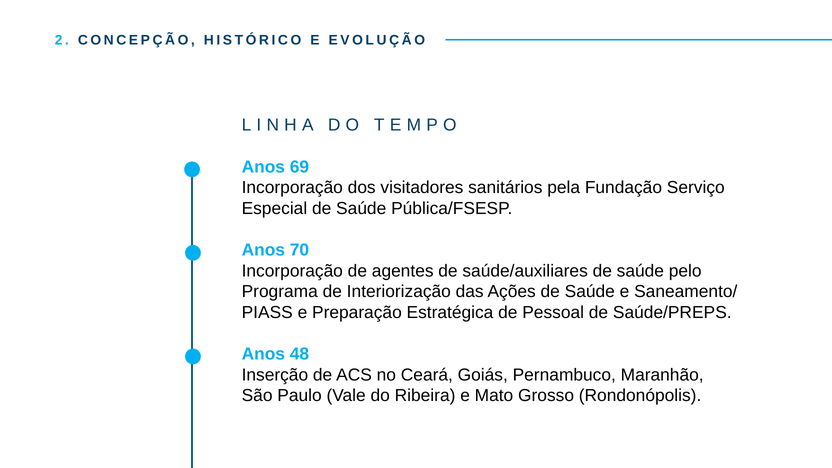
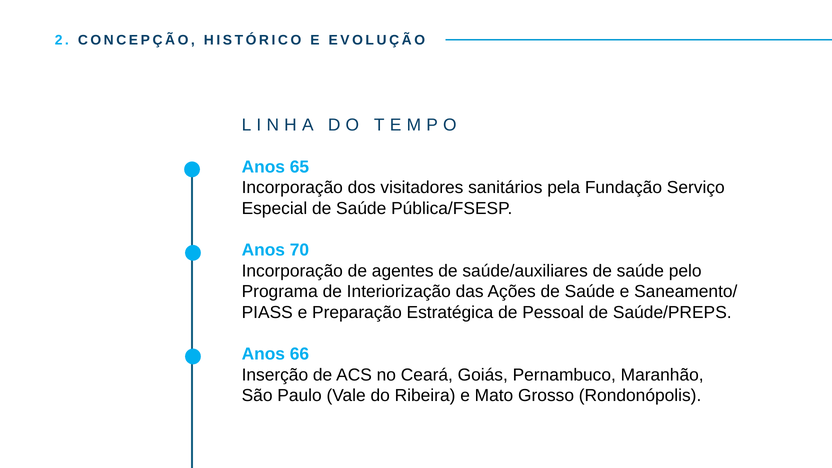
69: 69 -> 65 (299, 167)
48: 48 -> 66 (299, 354)
